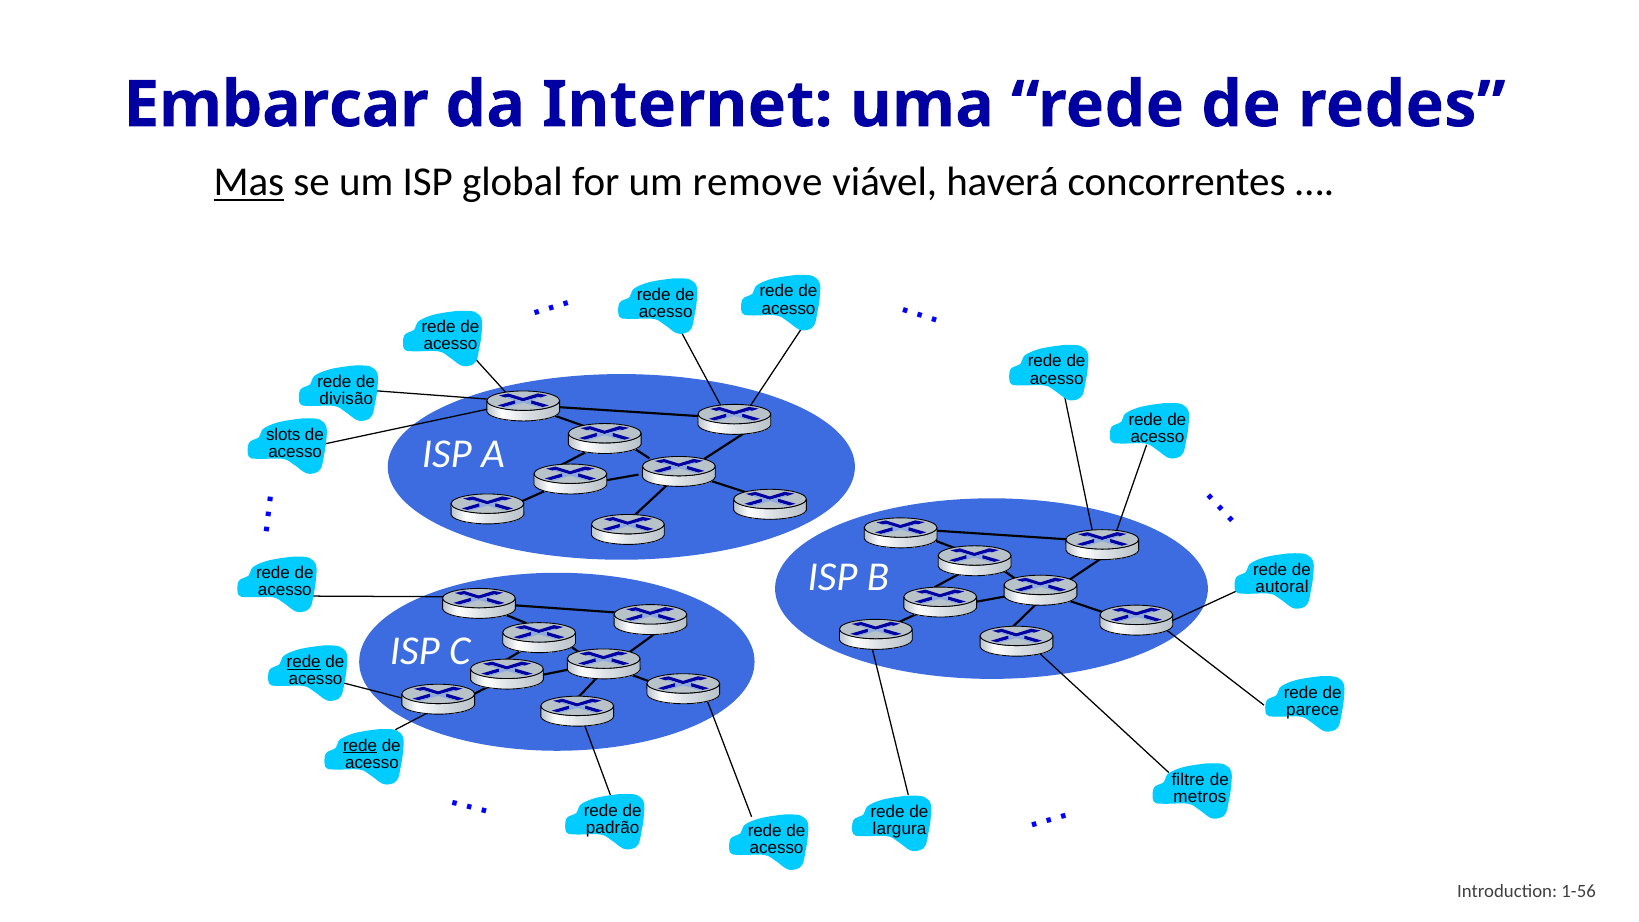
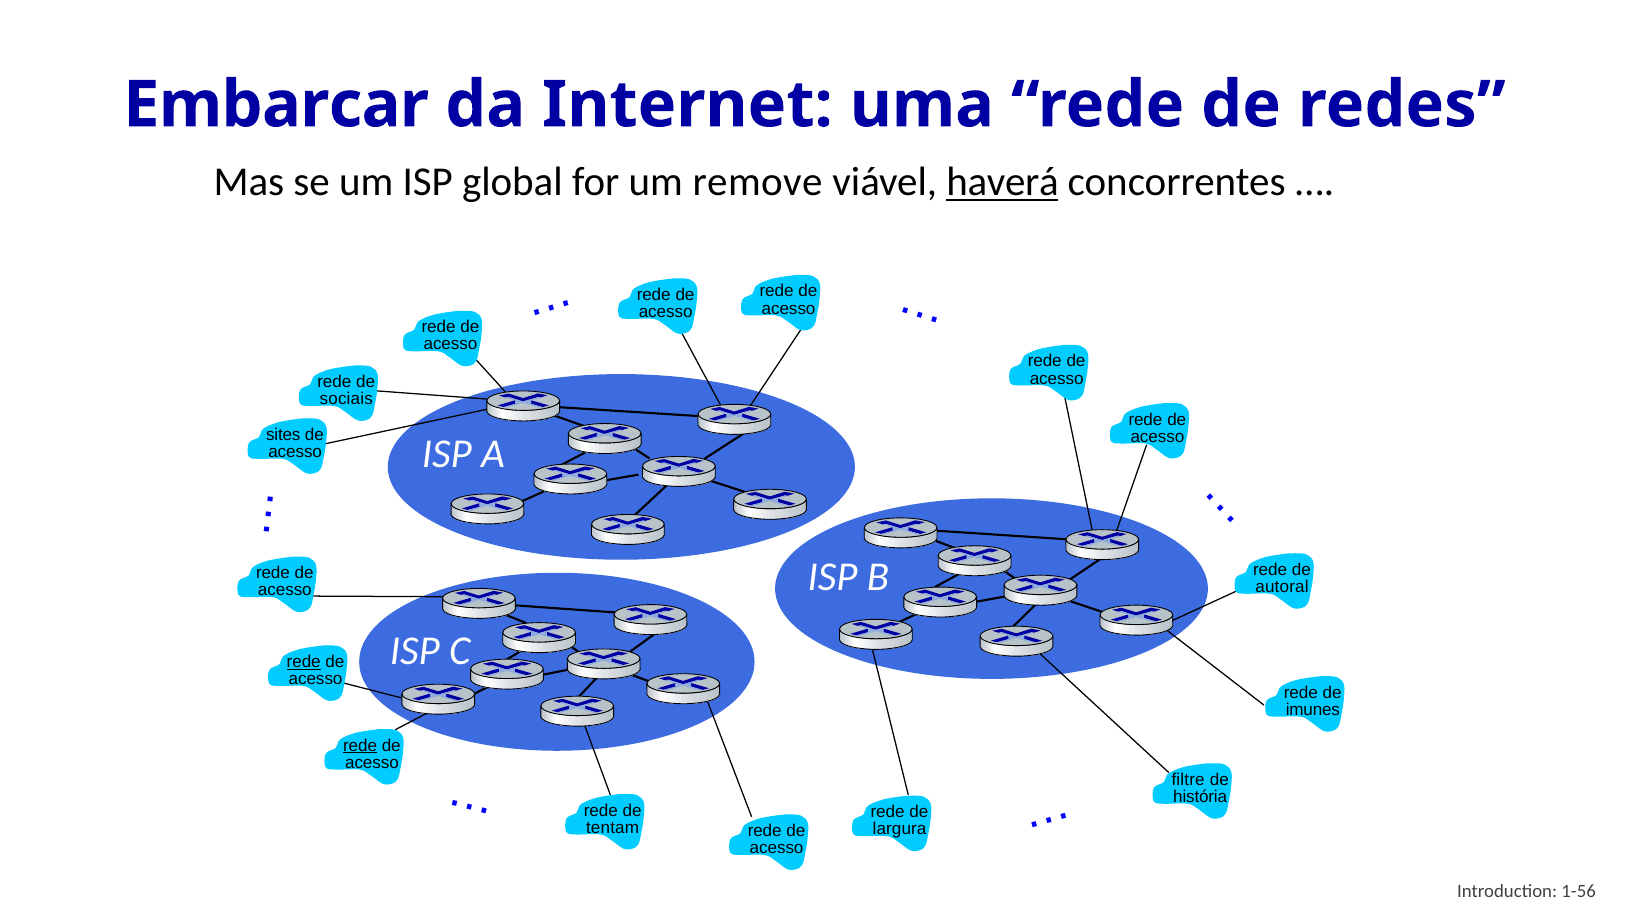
Mas underline: present -> none (249, 182)
haverá underline: none -> present (1003, 182)
divisão: divisão -> sociais (346, 399)
slots: slots -> sites (283, 435)
parece: parece -> imunes (1313, 710)
metros: metros -> história (1200, 797)
padrão: padrão -> tentam (613, 827)
